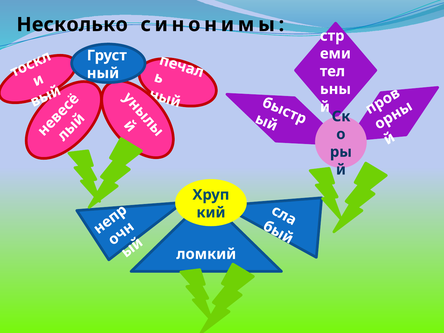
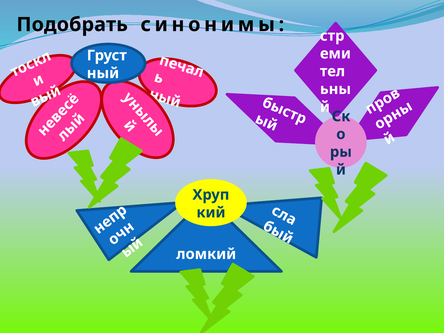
Несколько: Несколько -> Подобрать (72, 25)
